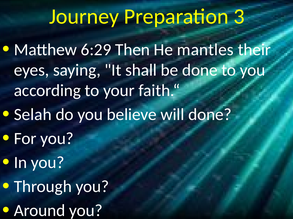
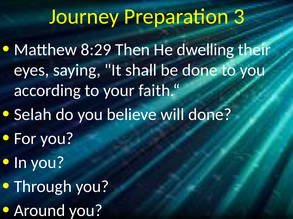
6:29: 6:29 -> 8:29 (96, 50)
mantles: mantles -> dwelling (205, 50)
